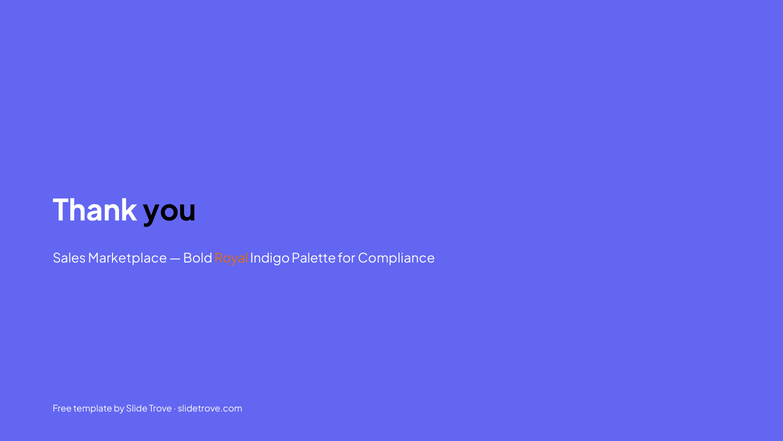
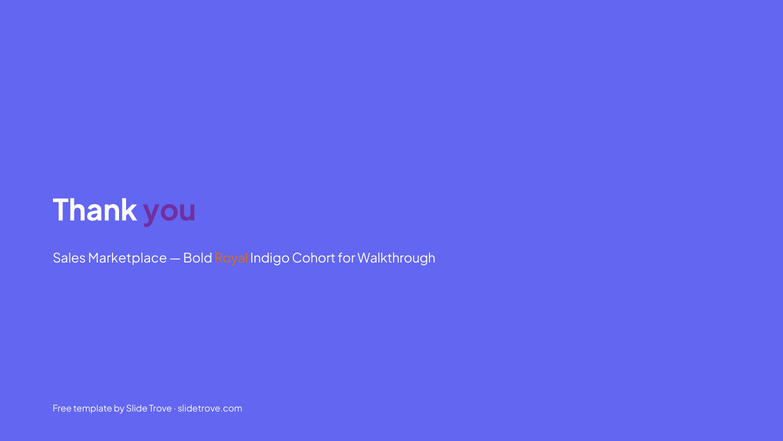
you colour: black -> purple (169, 210)
Palette: Palette -> Cohort (314, 258)
Compliance: Compliance -> Walkthrough (396, 258)
